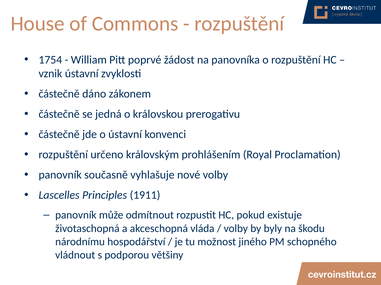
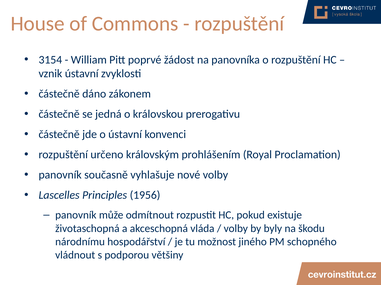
1754: 1754 -> 3154 (50, 60)
1911: 1911 -> 1956 (145, 196)
